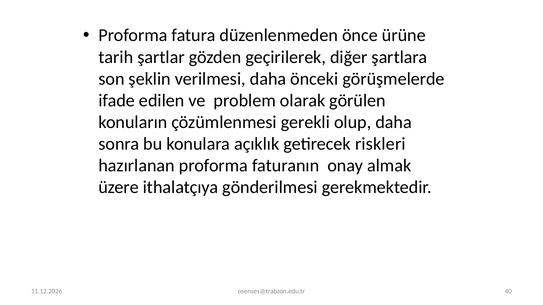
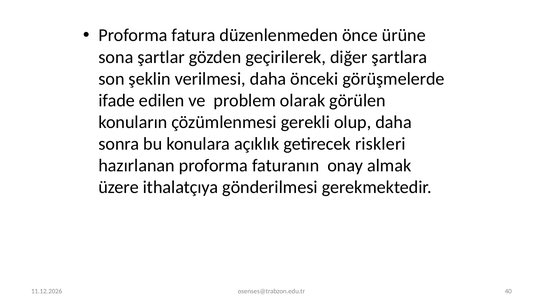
tarih: tarih -> sona (116, 57)
